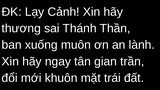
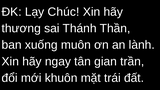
Cảnh: Cảnh -> Chúc (64, 12)
